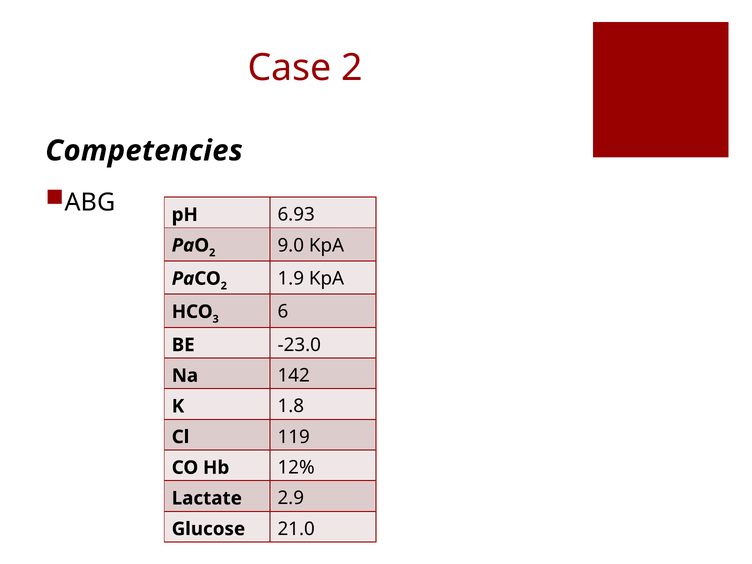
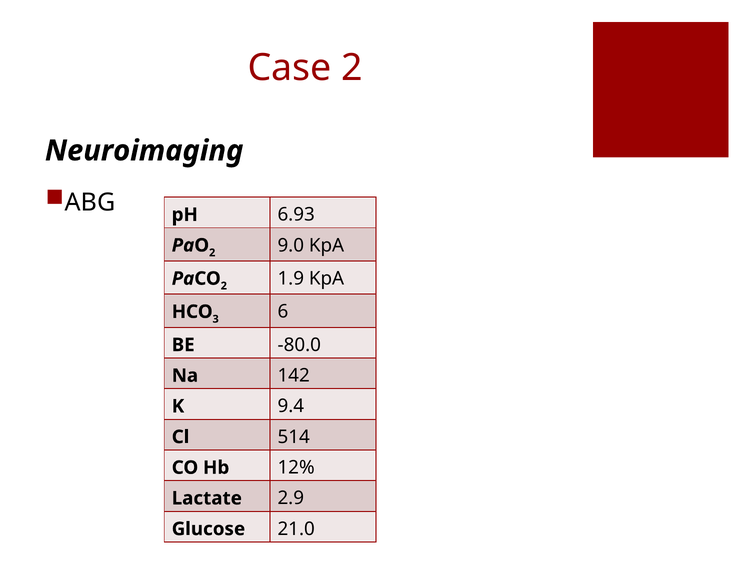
Competencies: Competencies -> Neuroimaging (144, 151)
-23.0: -23.0 -> -80.0 (299, 345)
1.8: 1.8 -> 9.4 (291, 406)
119: 119 -> 514 (294, 437)
